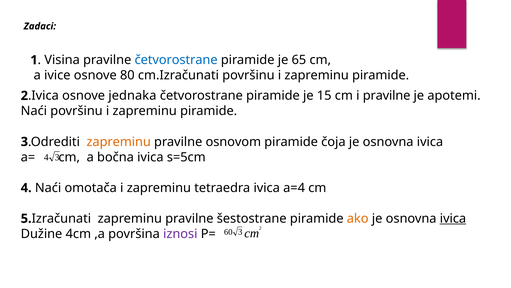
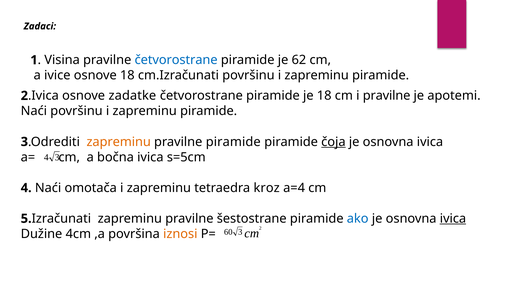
65: 65 -> 62 (299, 60)
osnove 80: 80 -> 18 (127, 75)
jednaka: jednaka -> zadatke (132, 96)
je 15: 15 -> 18 (324, 96)
pravilne osnovom: osnovom -> piramide (233, 142)
čoja underline: none -> present (333, 142)
tetraedra ivica: ivica -> kroz (267, 188)
ako colour: orange -> blue (358, 218)
iznosi colour: purple -> orange (180, 234)
